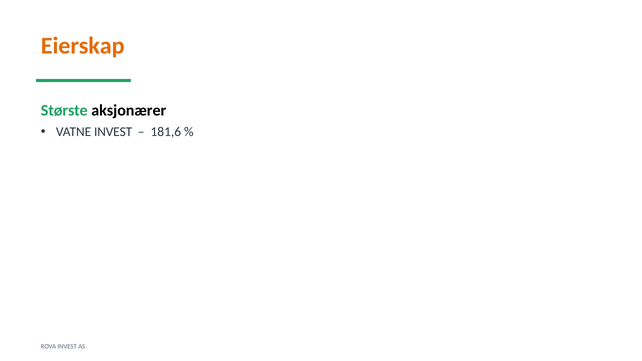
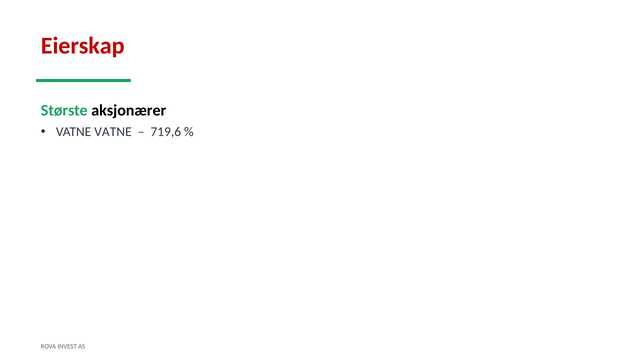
Eierskap colour: orange -> red (83, 46)
VATNE INVEST: INVEST -> VATNE (113, 132)
181,6: 181,6 -> 719,6 (166, 132)
